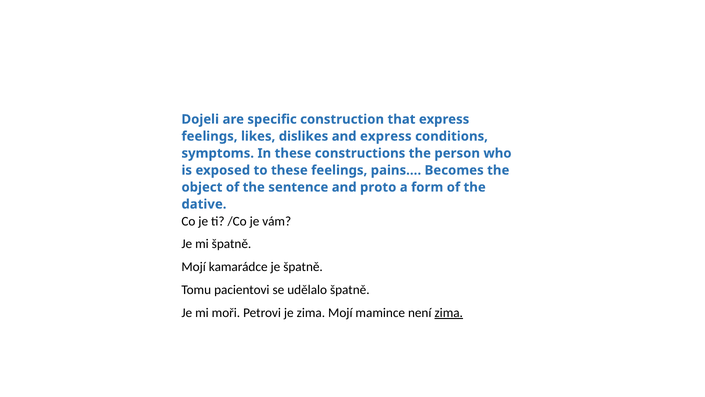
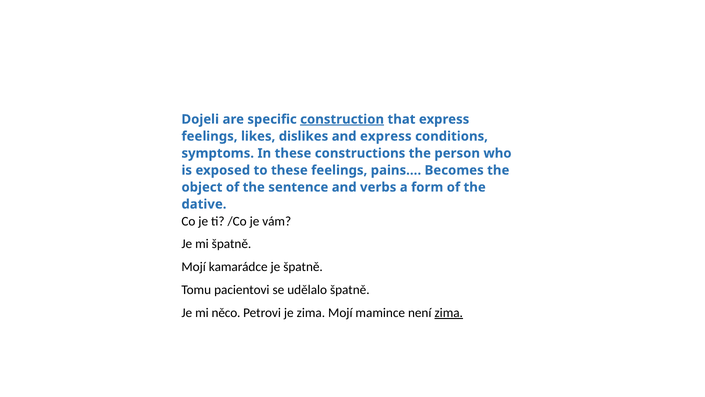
construction underline: none -> present (342, 119)
proto: proto -> verbs (378, 187)
moři: moři -> něco (226, 312)
